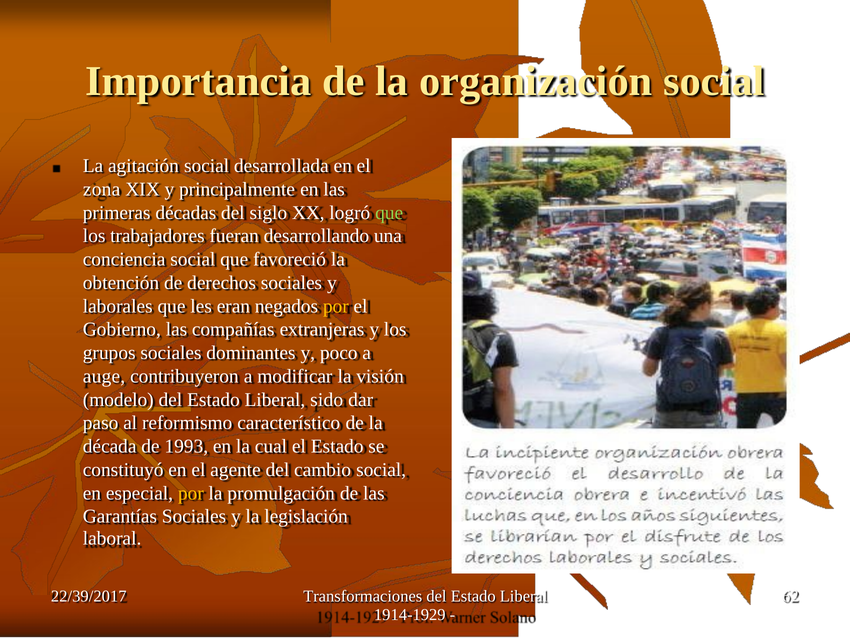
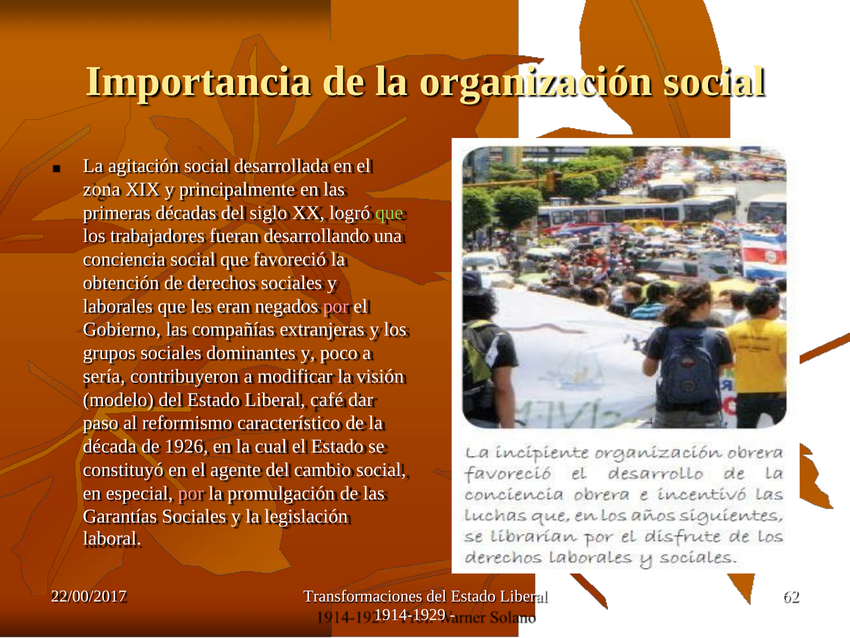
por colour: yellow -> pink (336, 306)
auge: auge -> sería (104, 376)
sido: sido -> café (327, 399)
1993: 1993 -> 1926 (186, 446)
por colour: yellow -> pink (191, 493)
22/39/2017: 22/39/2017 -> 22/00/2017 (89, 596)
